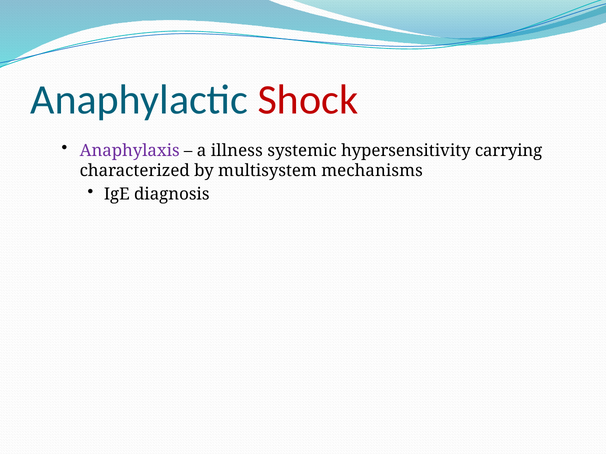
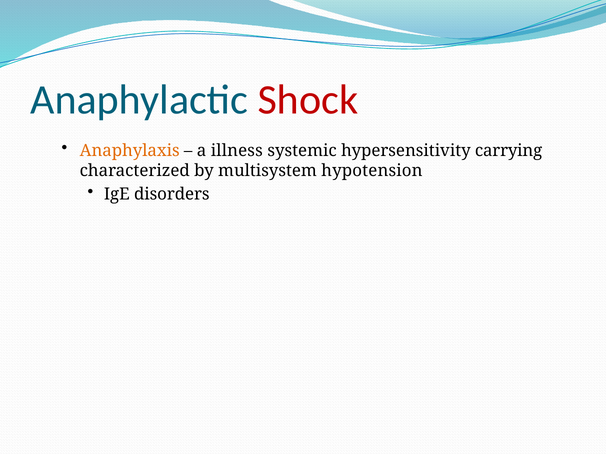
Anaphylaxis colour: purple -> orange (130, 151)
mechanisms: mechanisms -> hypotension (372, 171)
diagnosis: diagnosis -> disorders (172, 194)
